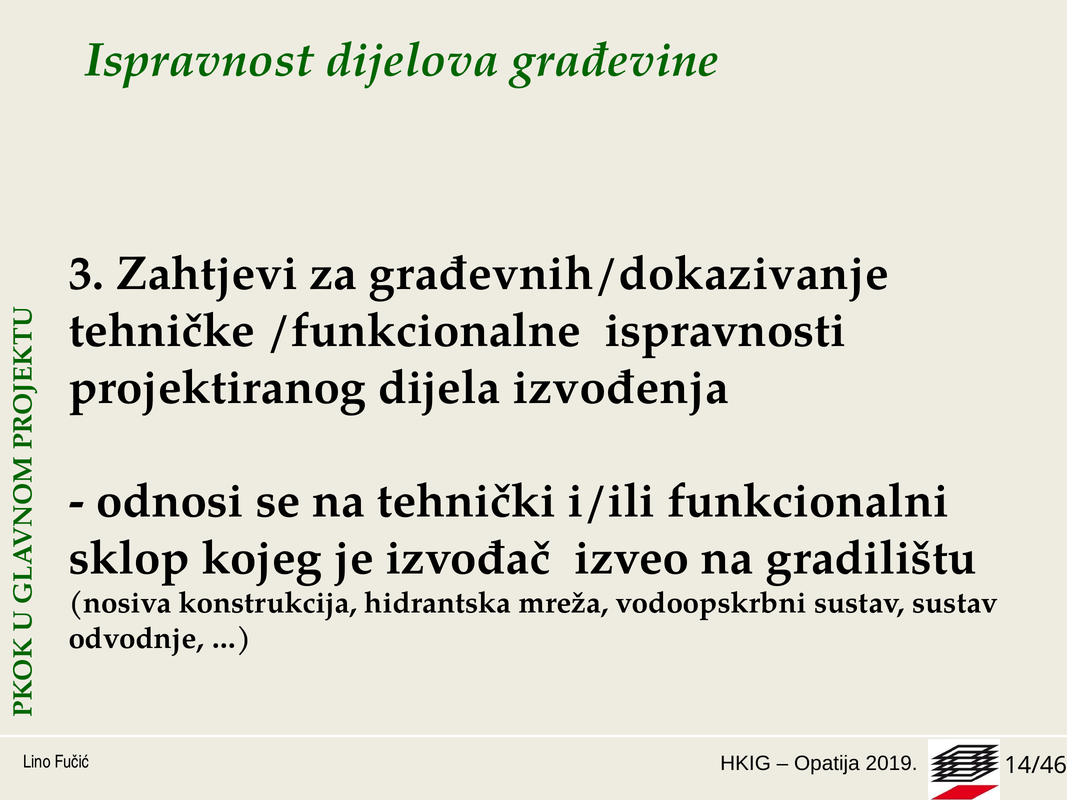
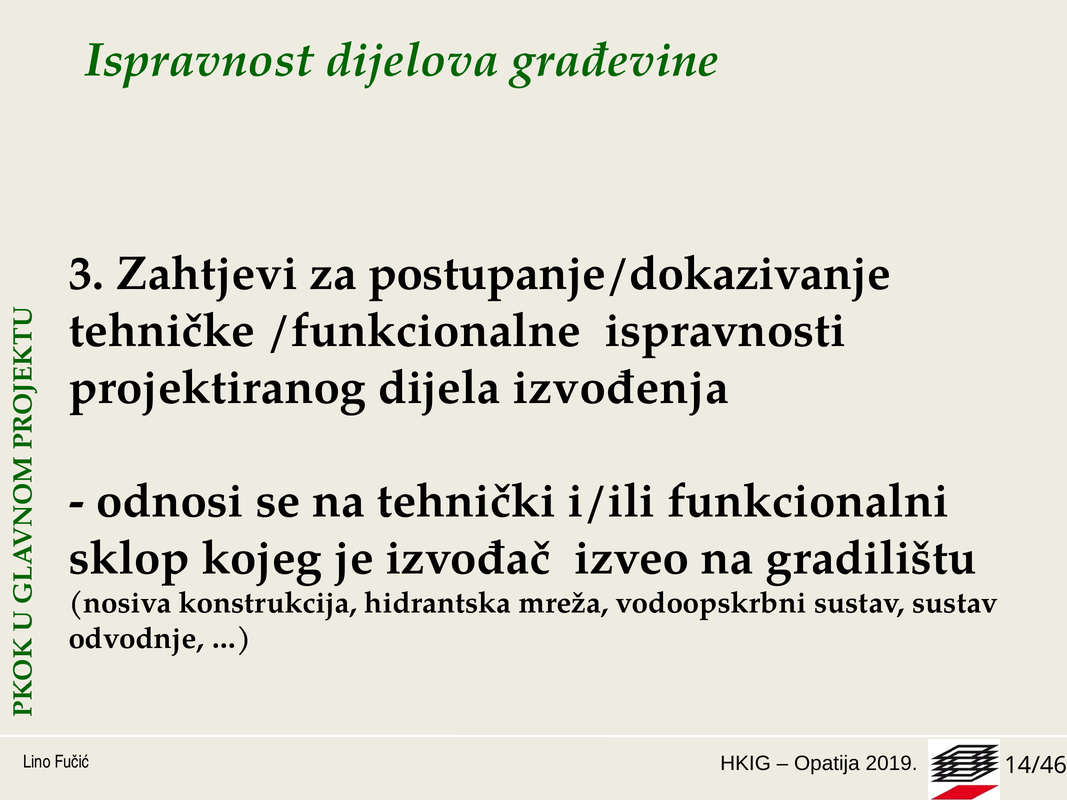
građevnih/dokazivanje: građevnih/dokazivanje -> postupanje/dokazivanje (629, 274)
